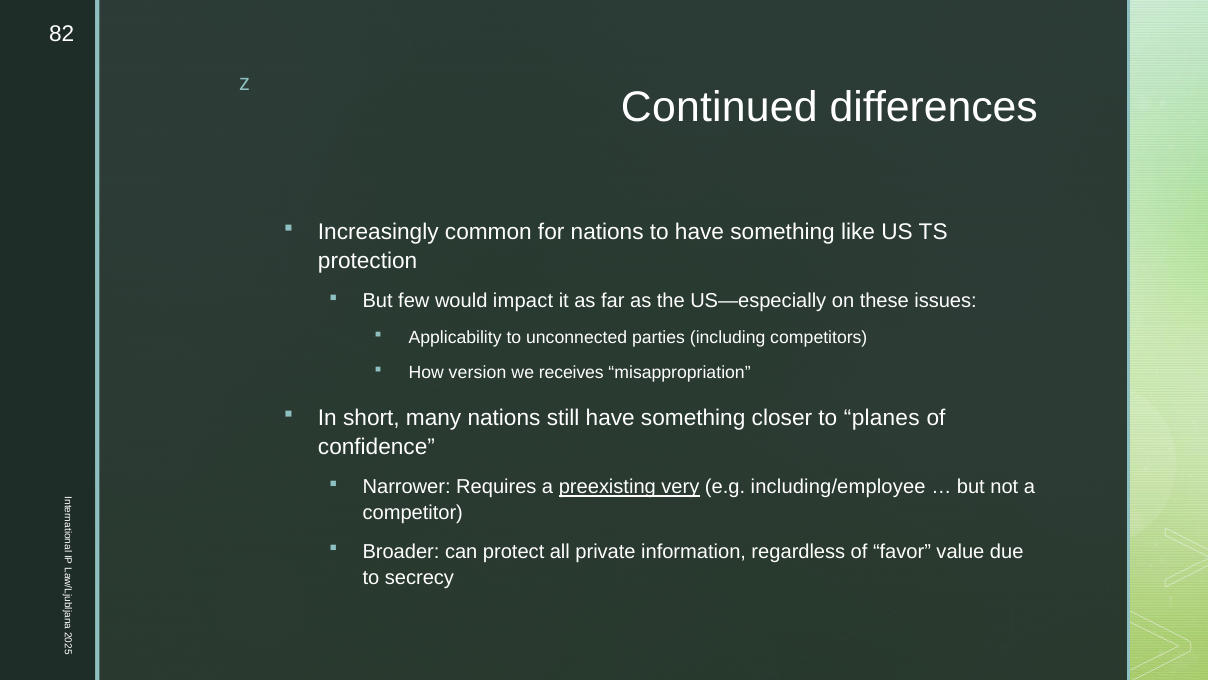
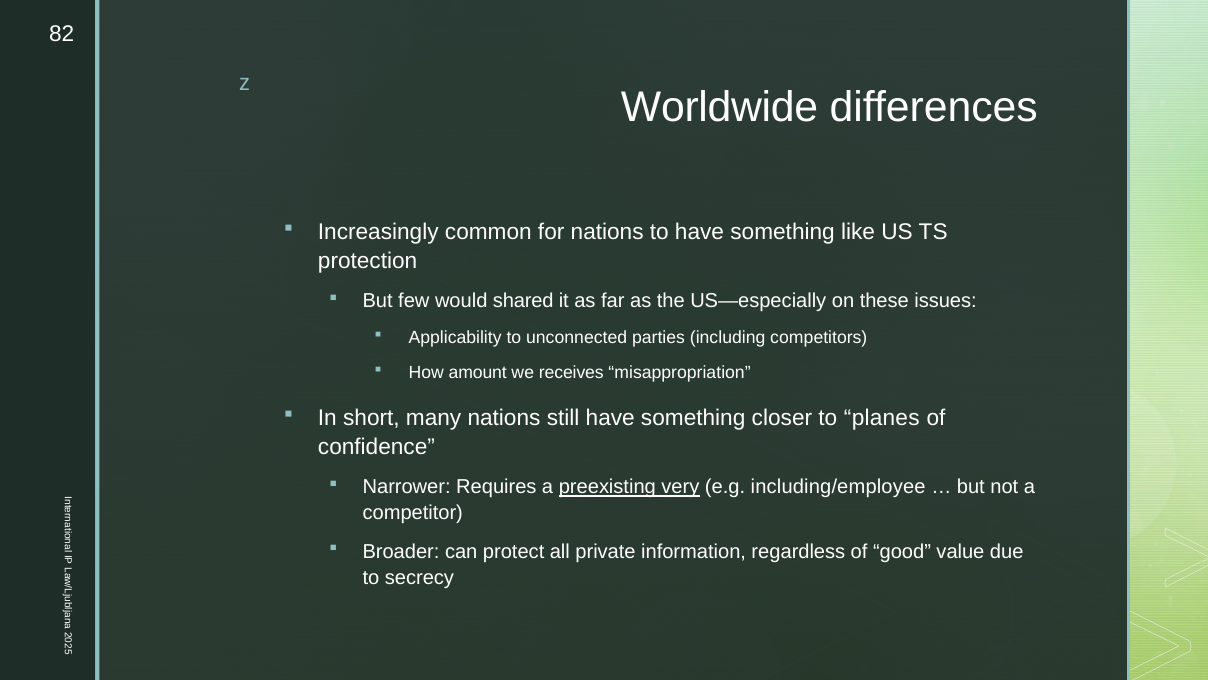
Continued: Continued -> Worldwide (720, 107)
impact: impact -> shared (523, 301)
version: version -> amount (478, 373)
favor: favor -> good (902, 551)
